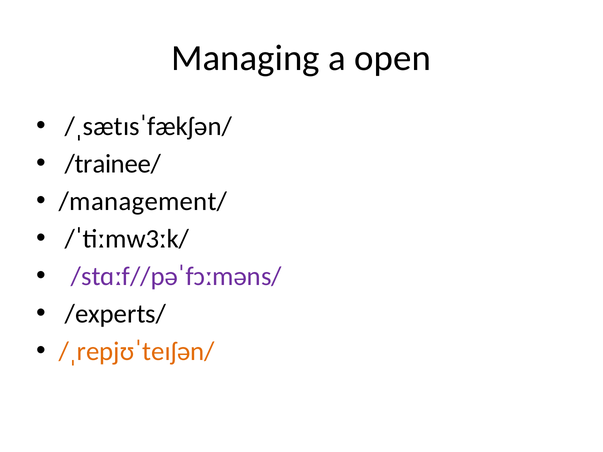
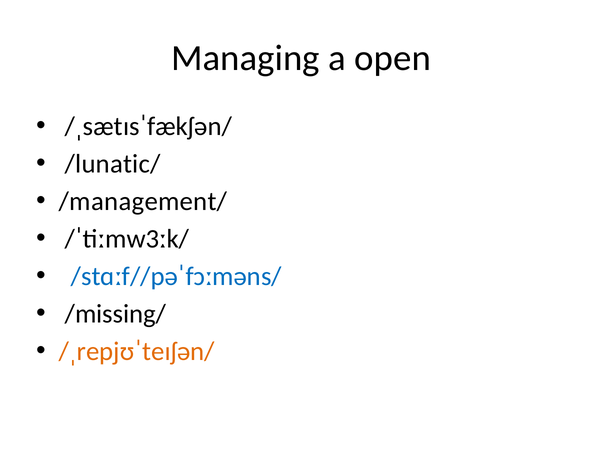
/trainee/: /trainee/ -> /lunatic/ (113, 164)
/stɑːf//pəˈfɔːməns/ colour: purple -> blue (176, 277)
/experts/: /experts/ -> /missing/ (116, 314)
